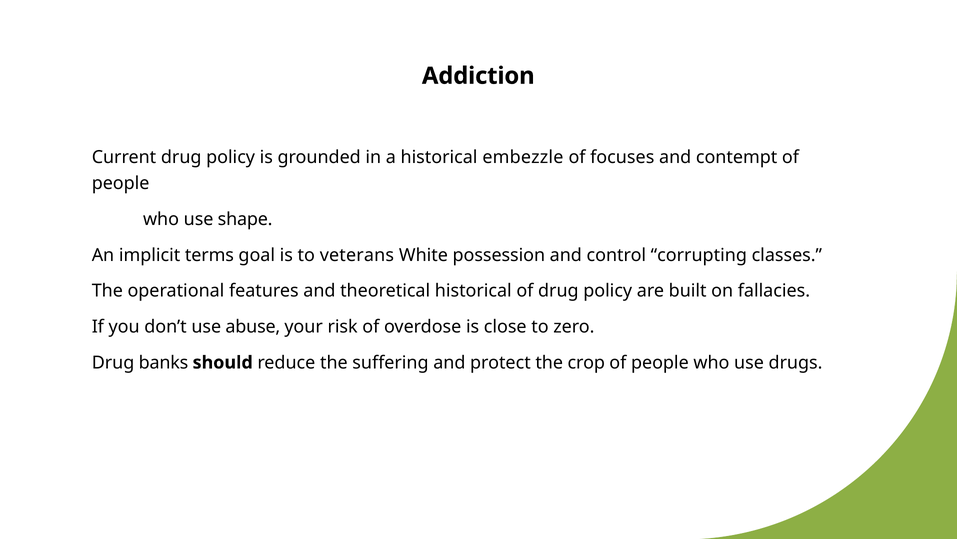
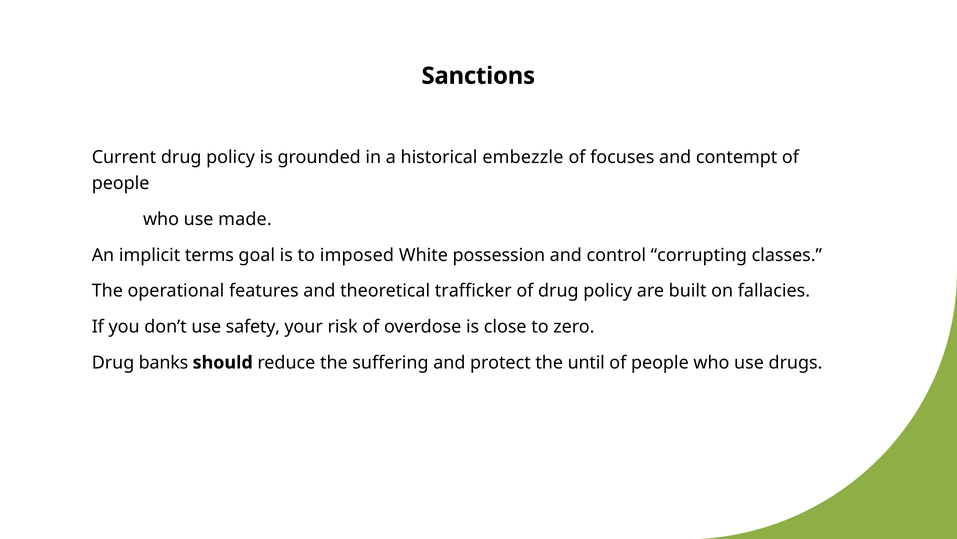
Addiction: Addiction -> Sanctions (478, 76)
shape: shape -> made (245, 219)
veterans: veterans -> imposed (357, 255)
theoretical historical: historical -> trafficker (473, 291)
abuse: abuse -> safety (253, 326)
crop: crop -> until (586, 362)
